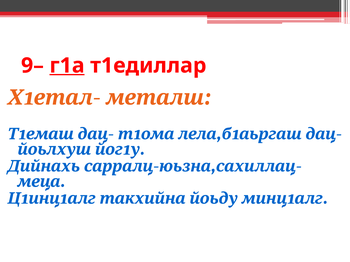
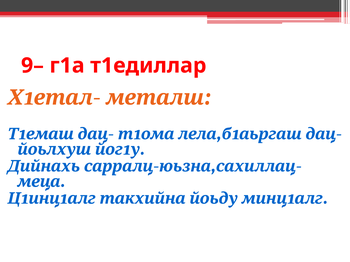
г1а underline: present -> none (67, 66)
